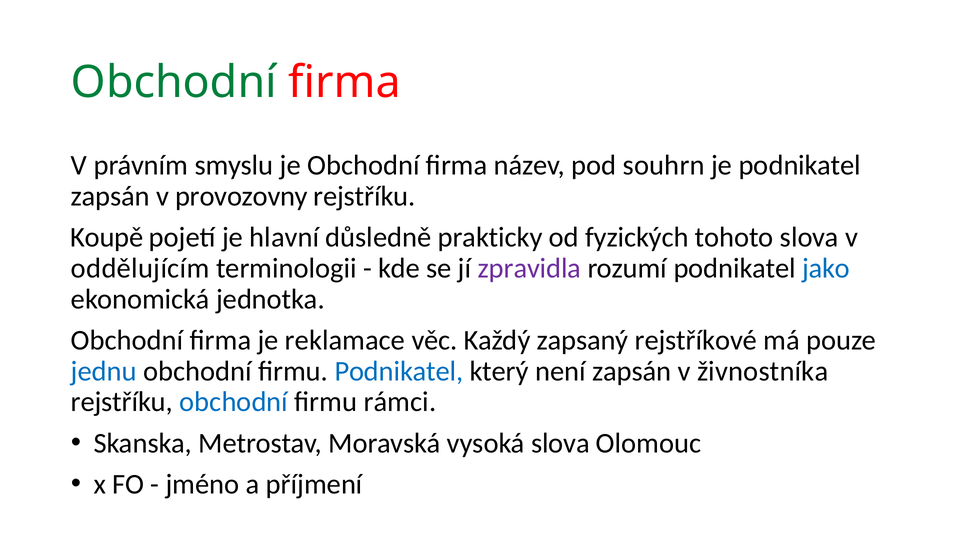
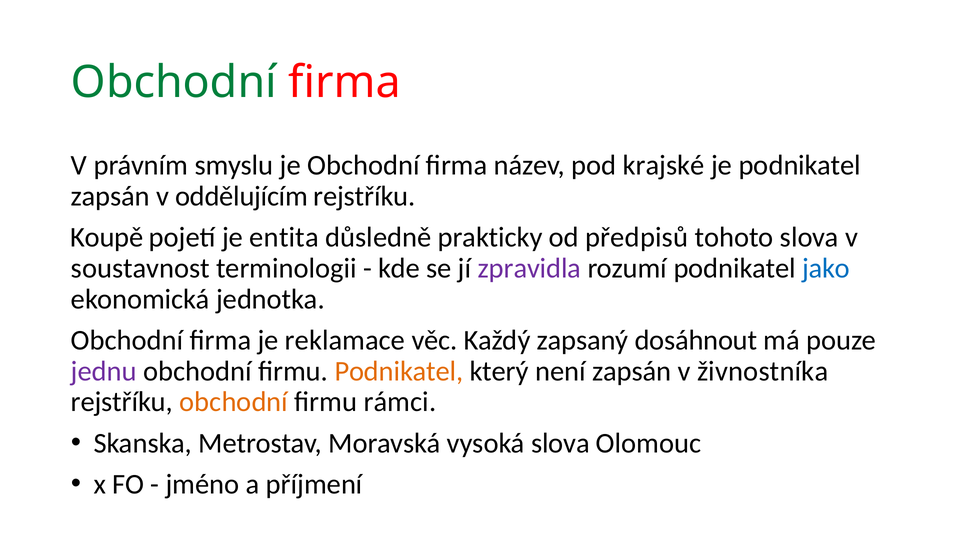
souhrn: souhrn -> krajské (664, 165)
provozovny: provozovny -> oddělujícím (242, 196)
hlavní: hlavní -> entita (284, 237)
fyzických: fyzických -> předpisů (637, 237)
oddělujícím: oddělujícím -> soustavnost (140, 268)
rejstříkové: rejstříkové -> dosáhnout (696, 340)
jednu colour: blue -> purple (104, 371)
Podnikatel colour: blue -> orange (399, 371)
obchodní colour: blue -> orange (234, 402)
